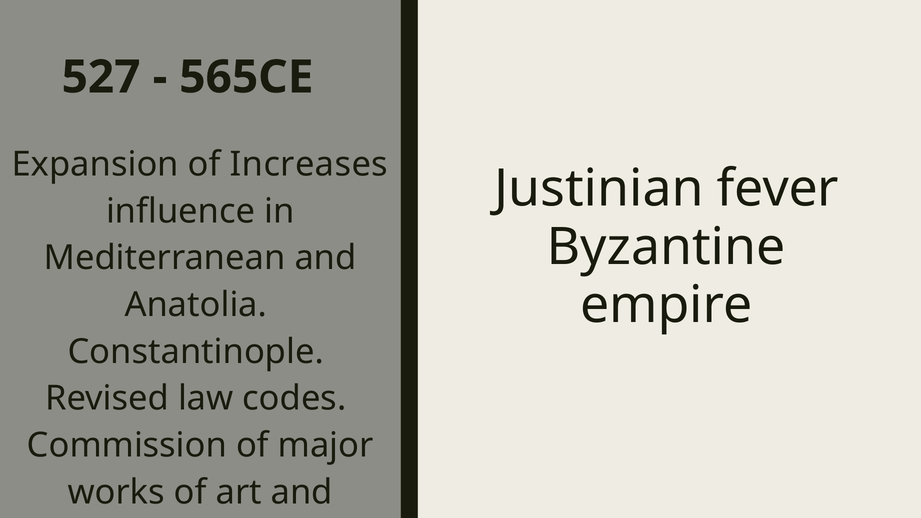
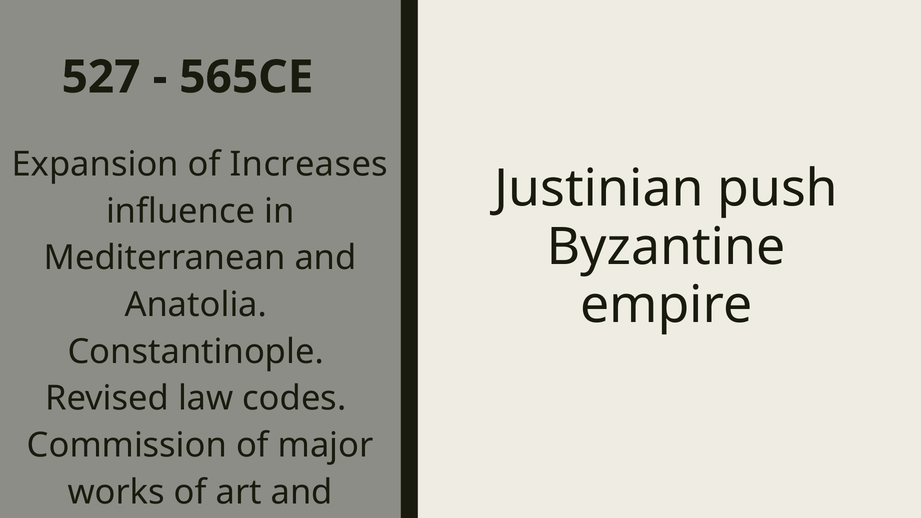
fever: fever -> push (778, 189)
